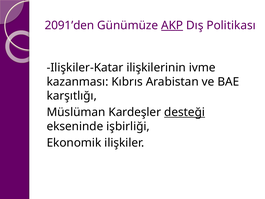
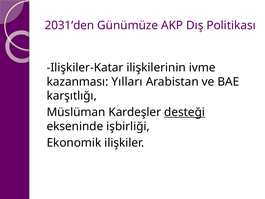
2091’den: 2091’den -> 2031’den (69, 25)
AKP underline: present -> none (172, 25)
Kıbrıs: Kıbrıs -> Yılları (127, 82)
